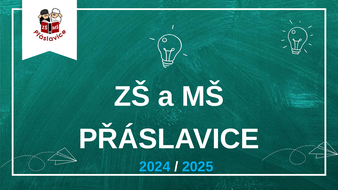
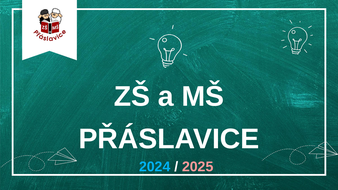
2025 colour: light blue -> pink (198, 167)
